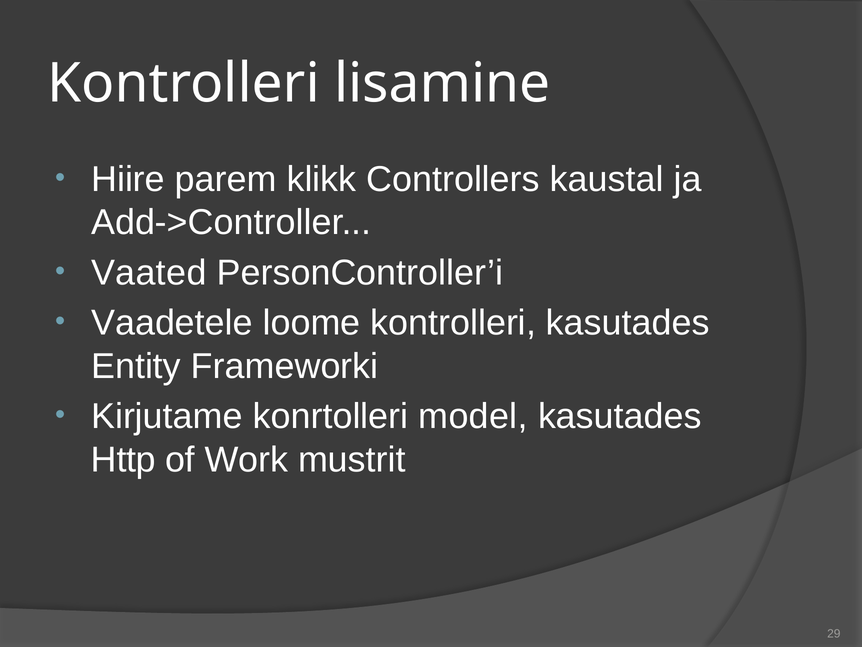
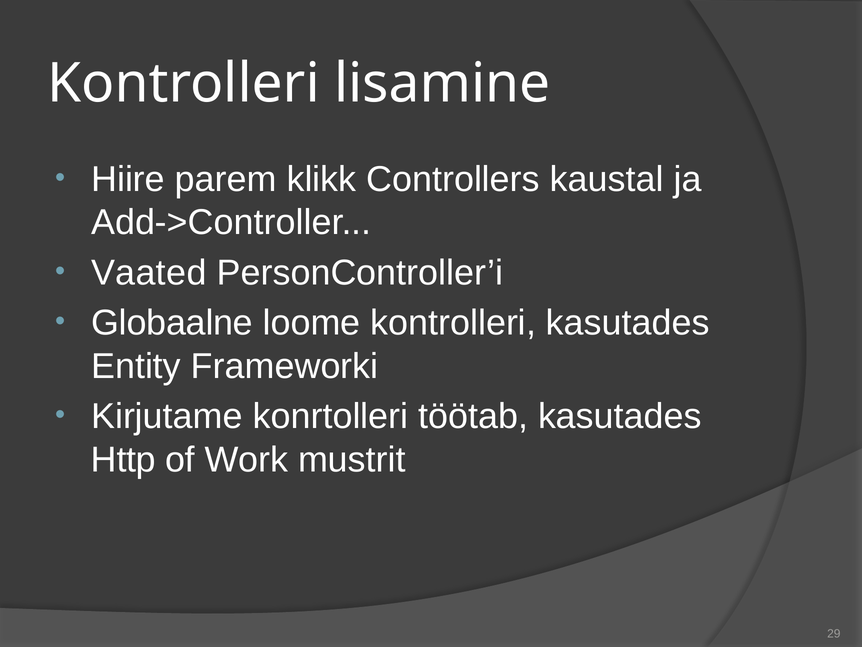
Vaadetele: Vaadetele -> Globaalne (172, 323)
model: model -> töötab (473, 416)
